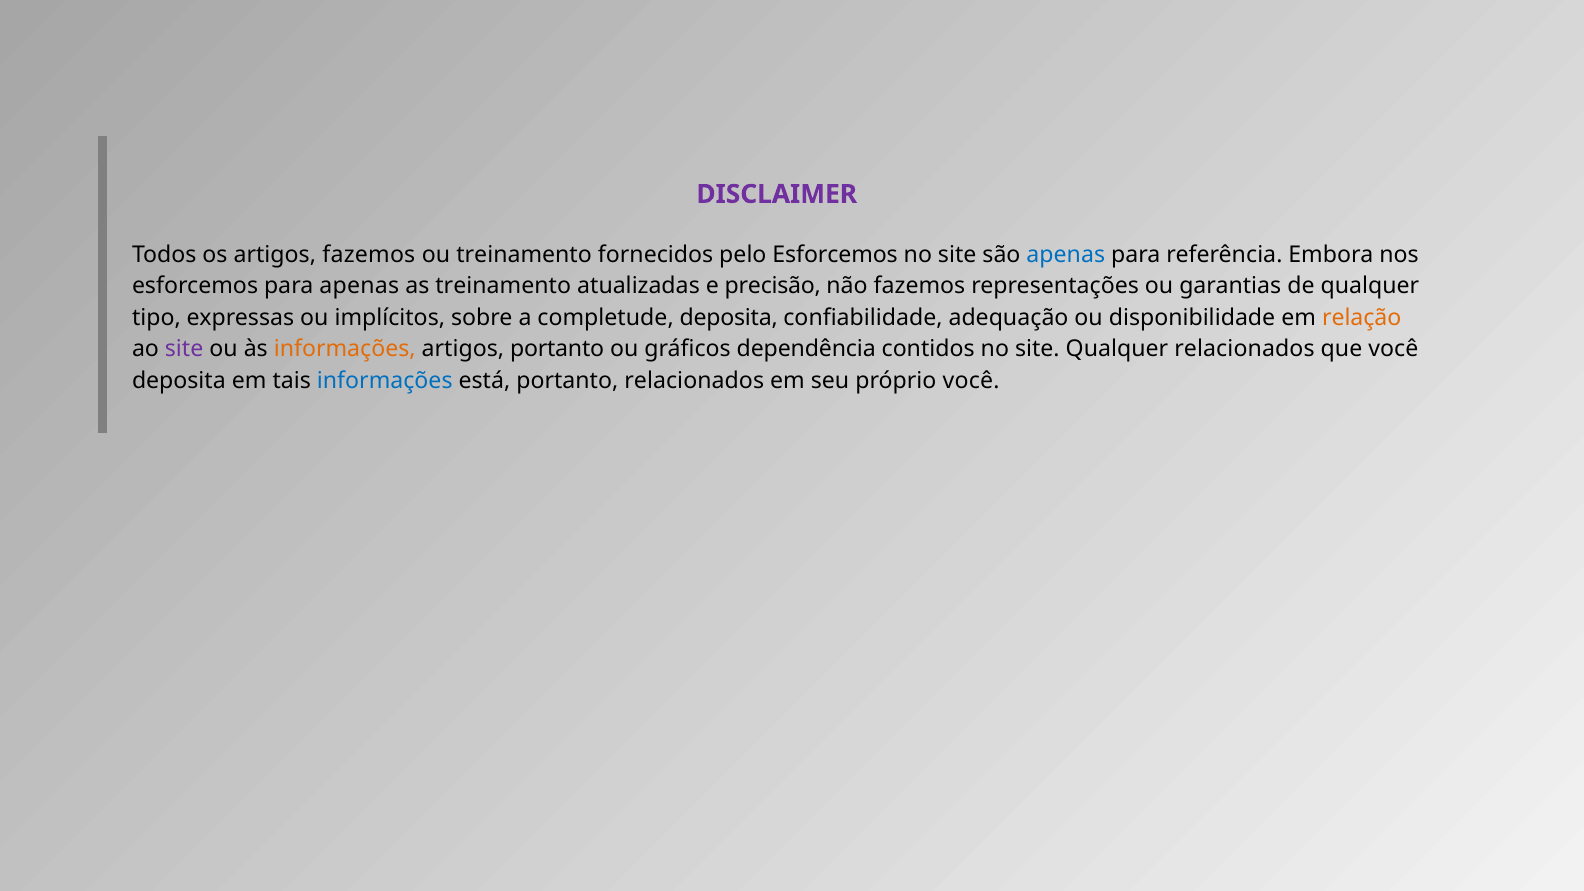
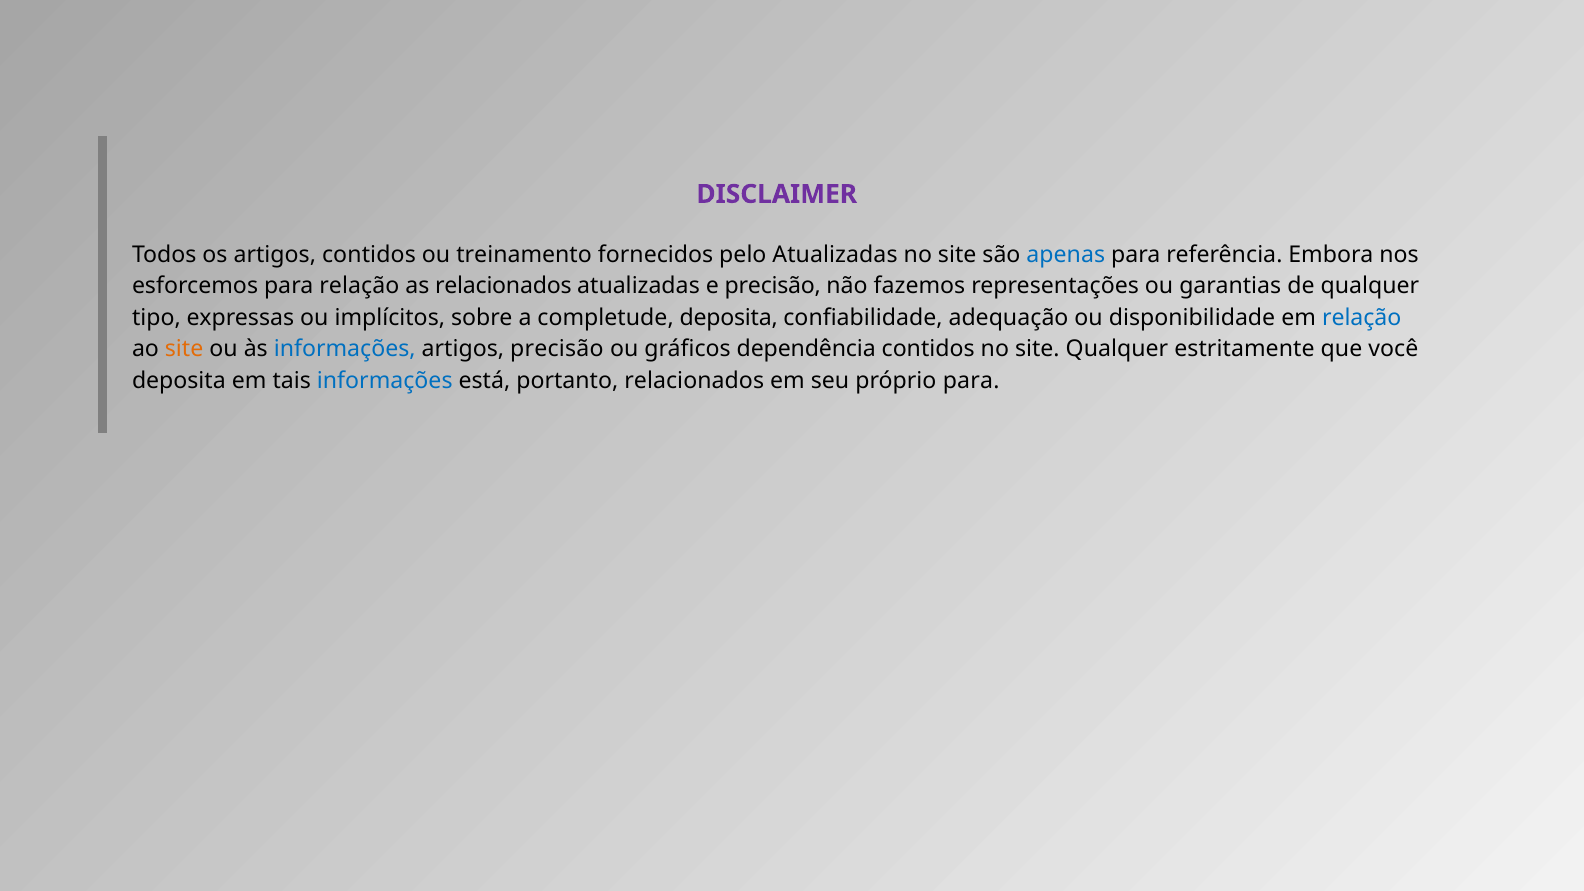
artigos fazemos: fazemos -> contidos (369, 255)
pelo Esforcemos: Esforcemos -> Atualizadas (835, 255)
para apenas: apenas -> relação (359, 286)
as treinamento: treinamento -> relacionados (503, 286)
relação colour: orange -> blue (1362, 318)
site colour: purple -> orange (184, 349)
informações colour: orange -> blue (345, 349)
artigos portanto: portanto -> precisão (557, 349)
Qualquer relacionados: relacionados -> estritamente (1244, 349)
próprio você: você -> para (971, 381)
